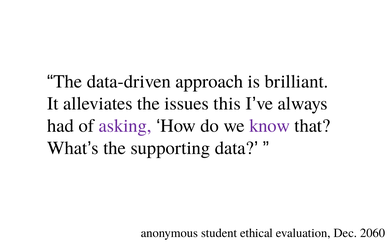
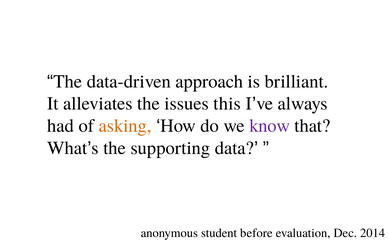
asking colour: purple -> orange (125, 126)
ethical: ethical -> before (256, 233)
2060: 2060 -> 2014 (373, 233)
